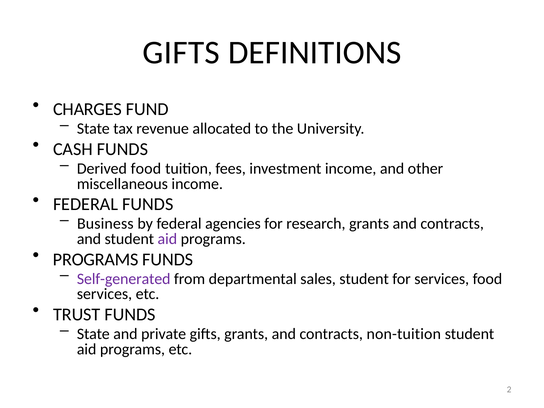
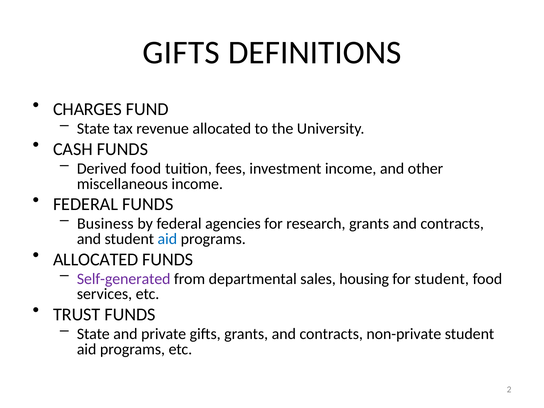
aid colour: purple -> blue (167, 239)
PROGRAMS: PROGRAMS -> ALLOCATED (96, 259)
sales student: student -> housing (364, 279)
for services: services -> student (442, 279)
non-tuition: non-tuition -> non-private (404, 334)
